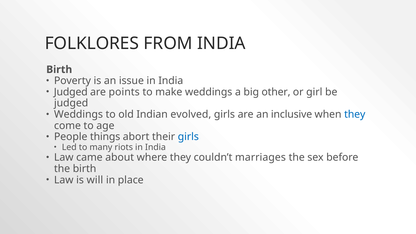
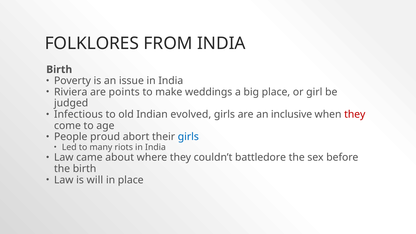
Judged: Judged -> Riviera (71, 92)
big other: other -> place (276, 92)
Weddings: Weddings -> Infectious (78, 114)
they colour: blue -> red (355, 114)
things: things -> proud (105, 137)
marriages: marriages -> battledore (261, 158)
